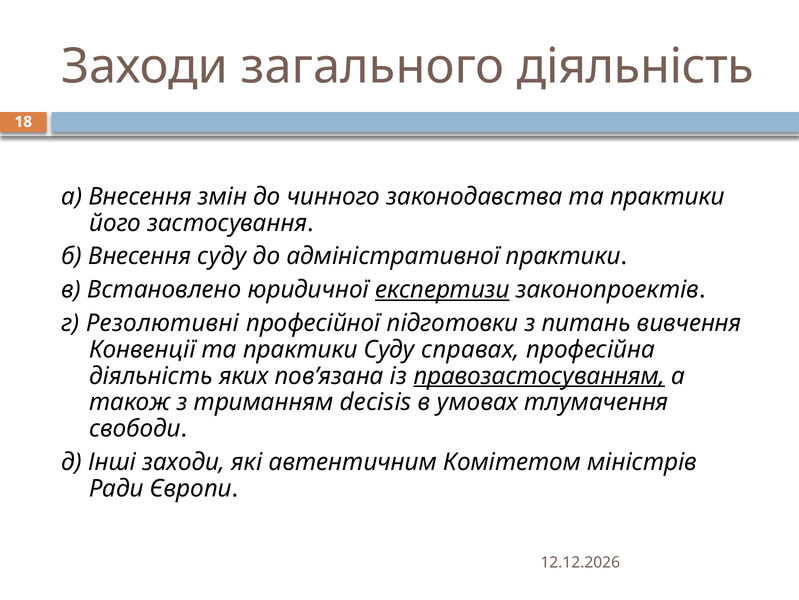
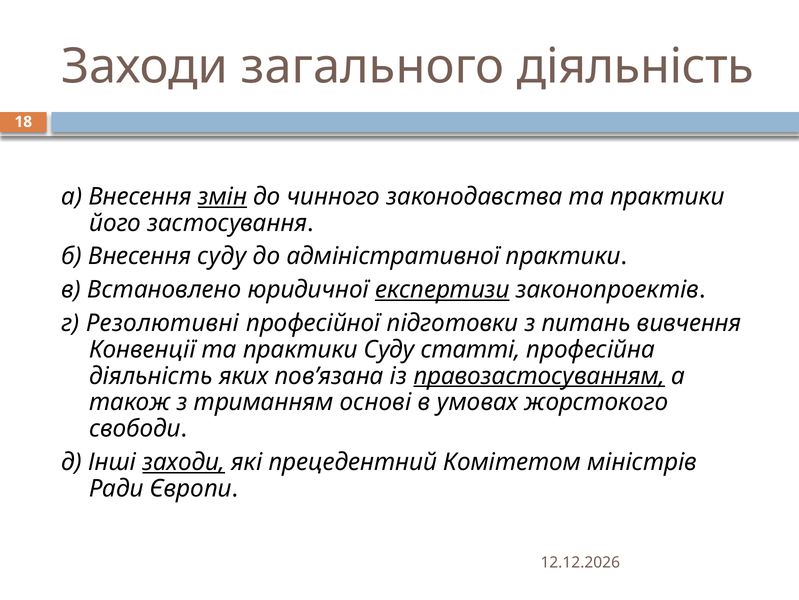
змін underline: none -> present (222, 196)
справах: справах -> статті (471, 349)
decisis: decisis -> основі (376, 402)
тлумачення: тлумачення -> жорстокого (596, 402)
заходи underline: none -> present (184, 462)
автентичним: автентичним -> прецедентний (353, 462)
